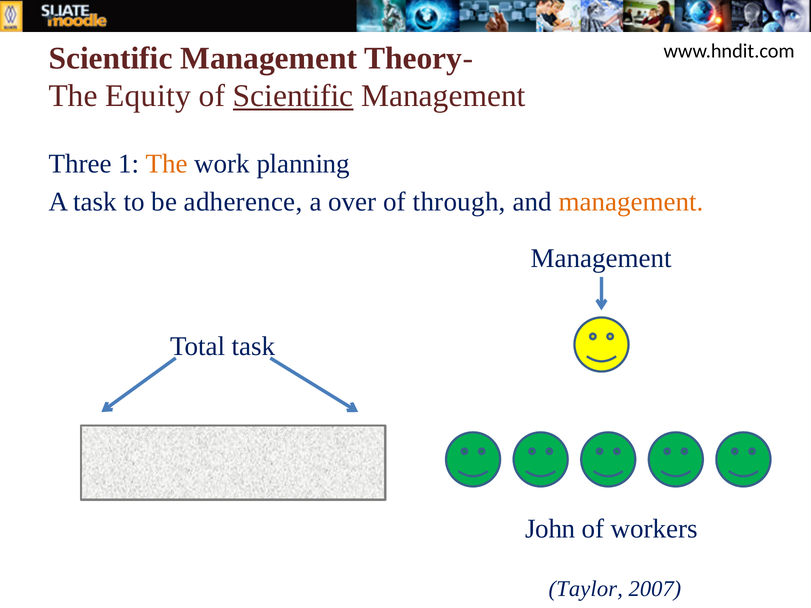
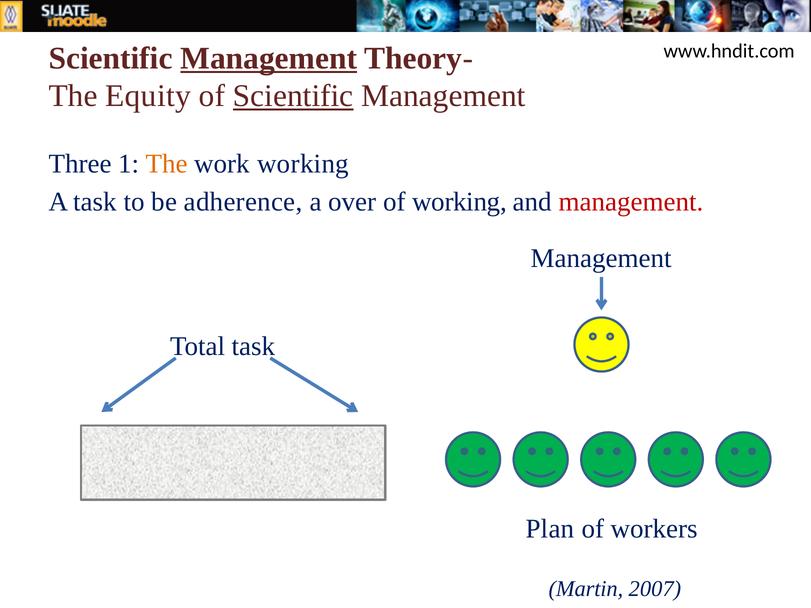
Management underline: none -> present (269, 58)
work planning: planning -> working (303, 164)
of through: through -> working (459, 202)
management colour: orange -> red (631, 202)
John: John -> Plan (550, 529)
Taylor: Taylor -> Martin (586, 589)
